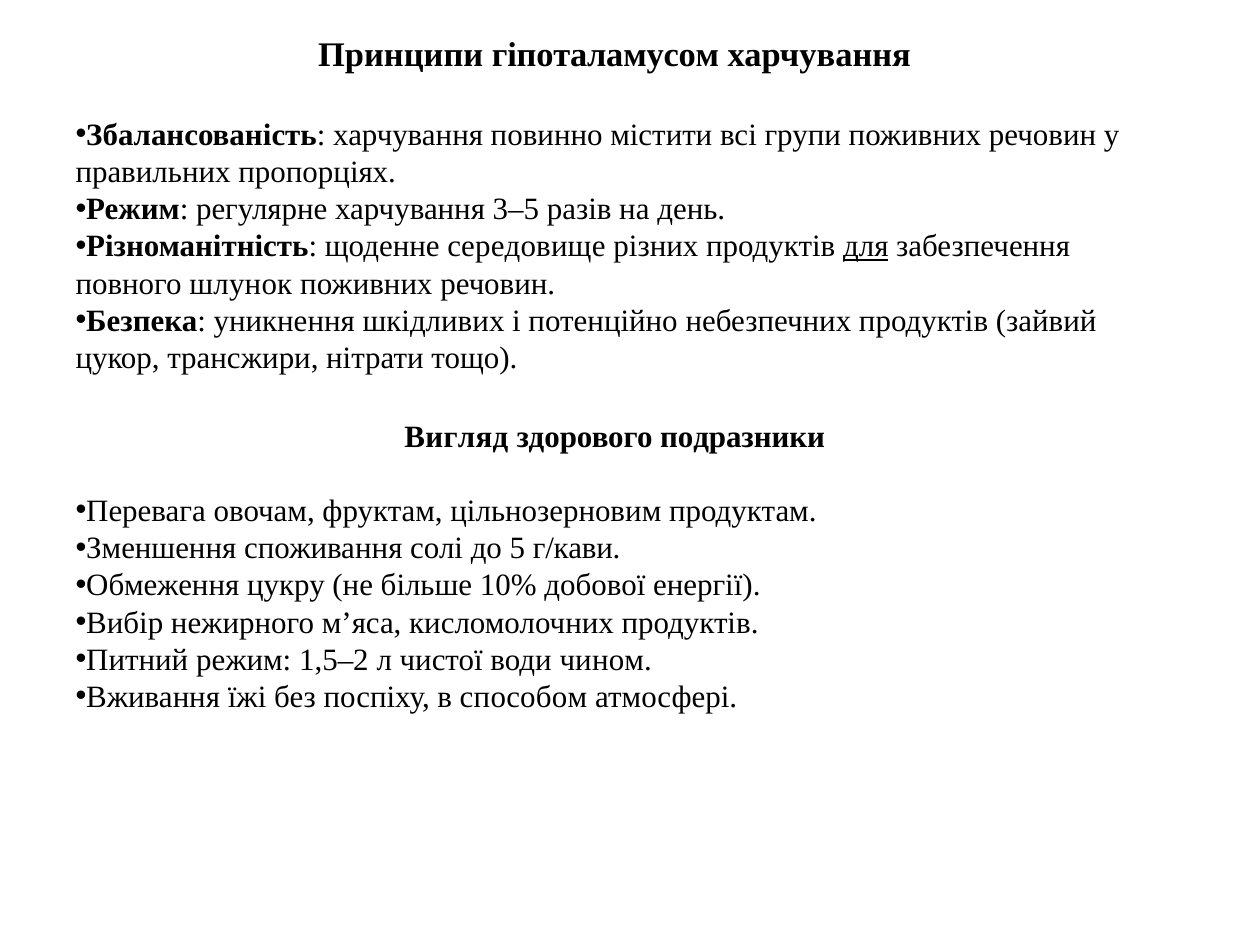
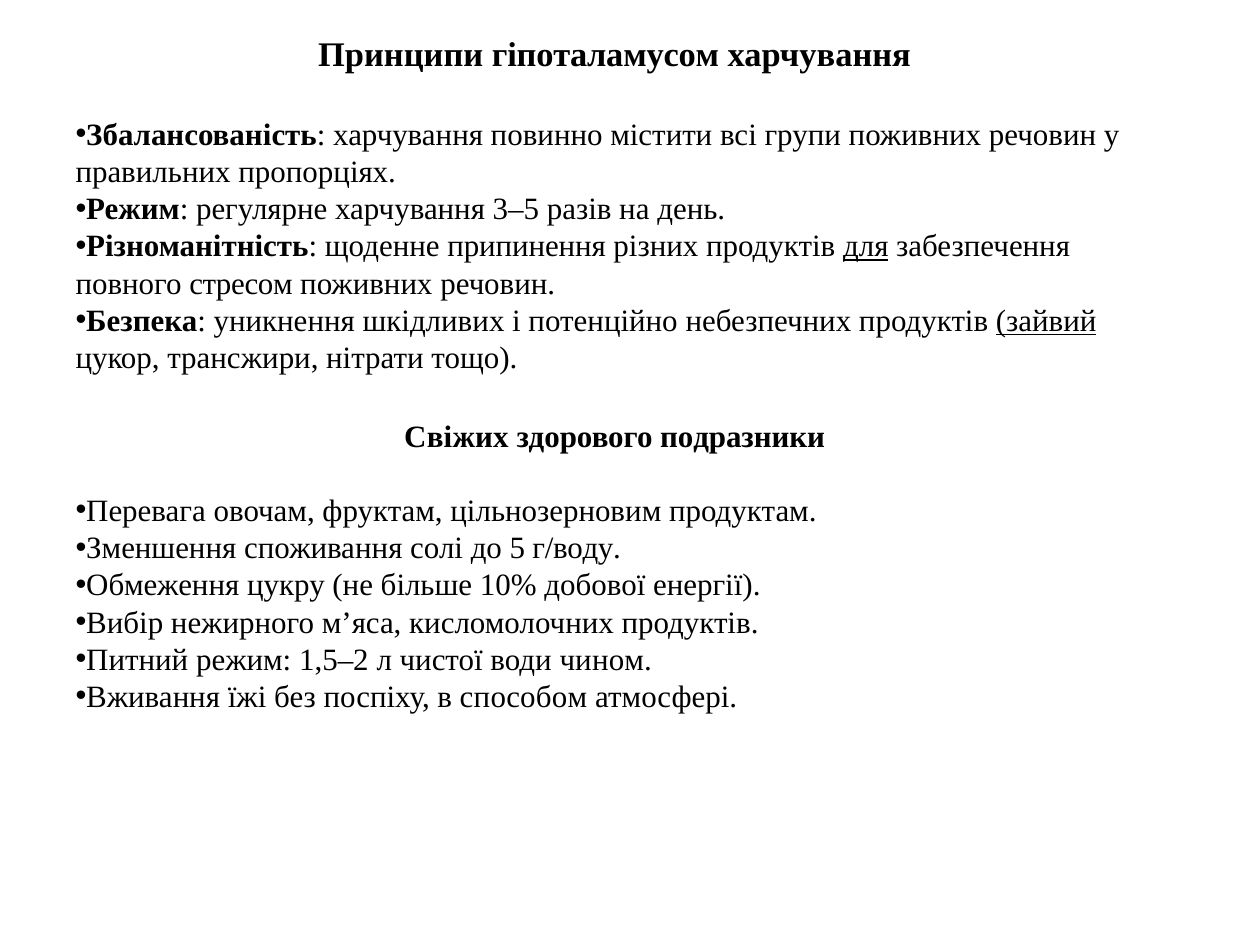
середовище: середовище -> припинення (527, 247)
шлунок: шлунок -> стресом (241, 284)
зайвий underline: none -> present (1046, 321)
Вигляд: Вигляд -> Свіжих (456, 437)
г/кави: г/кави -> г/воду (577, 548)
